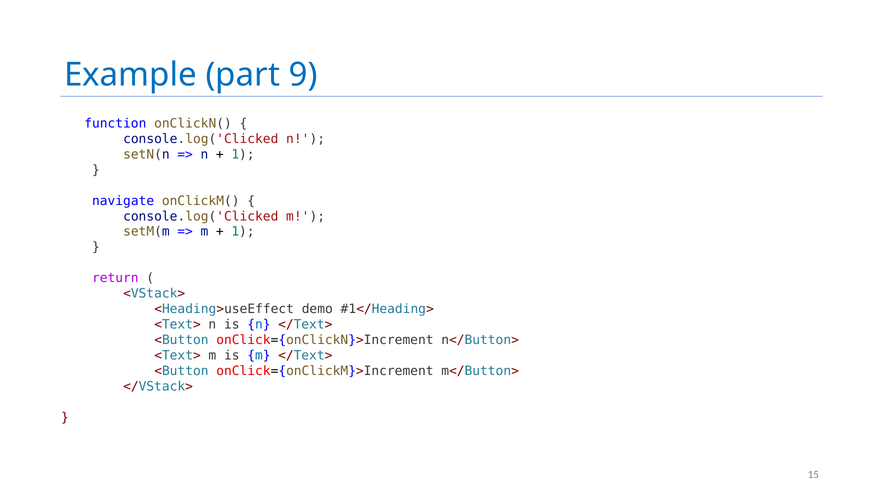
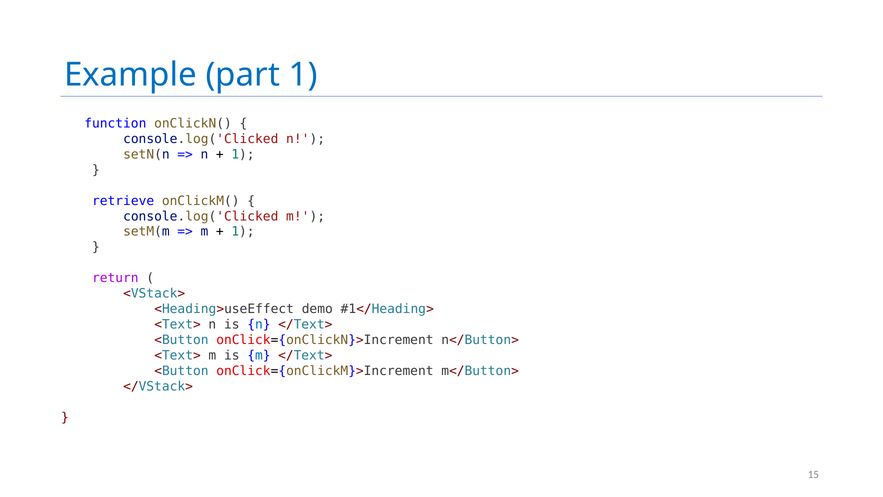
part 9: 9 -> 1 (303, 75)
navigate: navigate -> retrieve (123, 201)
